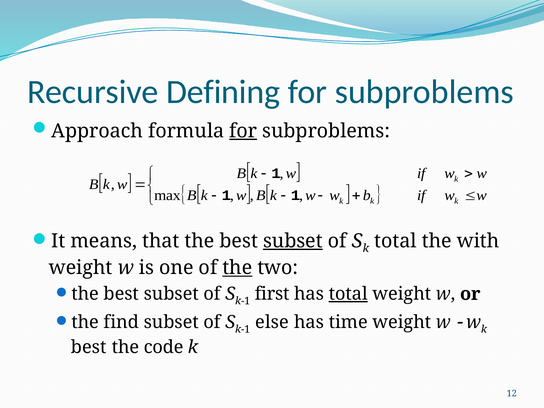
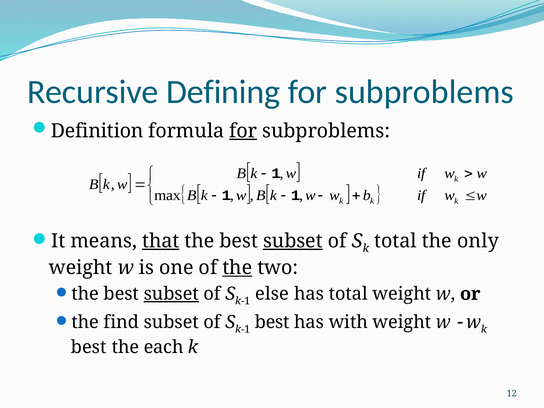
Approach: Approach -> Definition (97, 131)
that underline: none -> present (161, 241)
with: with -> only (478, 241)
subset underline: none -> present (171, 294)
first: first -> else (272, 294)
total underline: present -> none (348, 294)
else: else -> best (272, 322)
time: time -> with (348, 322)
code: code -> each (164, 347)
